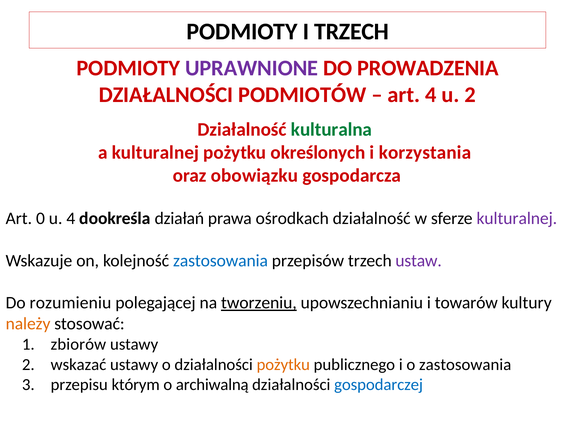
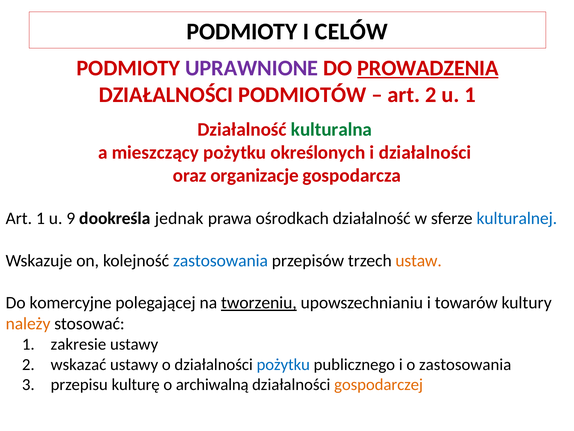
I TRZECH: TRZECH -> CELÓW (351, 32)
PROWADZENIA underline: none -> present (428, 68)
art 4: 4 -> 2 (431, 95)
u 2: 2 -> 1 (470, 95)
a kulturalnej: kulturalnej -> mieszczący (155, 152)
i korzystania: korzystania -> działalności (425, 152)
obowiązku: obowiązku -> organizacje (255, 175)
Art 0: 0 -> 1 (40, 218)
u 4: 4 -> 9 (71, 218)
działań: działań -> jednak (179, 218)
kulturalnej colour: purple -> blue (517, 218)
ustaw colour: purple -> orange (419, 260)
rozumieniu: rozumieniu -> komercyjne (71, 302)
zbiorów: zbiorów -> zakresie (78, 344)
pożytku colour: orange -> blue (283, 364)
którym: którym -> kulturę (136, 384)
gospodarczej colour: blue -> orange (379, 384)
